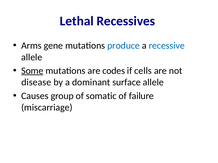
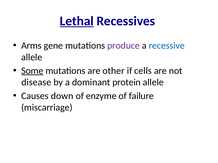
Lethal underline: none -> present (77, 21)
produce colour: blue -> purple (124, 46)
codes: codes -> other (114, 71)
surface: surface -> protein (127, 83)
group: group -> down (62, 96)
somatic: somatic -> enzyme (101, 96)
